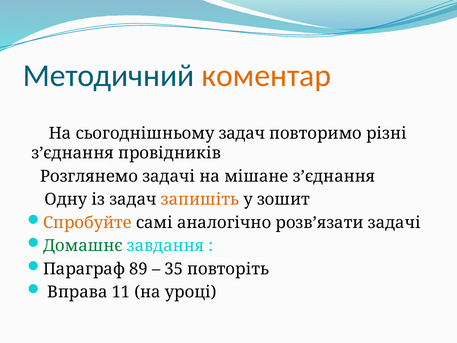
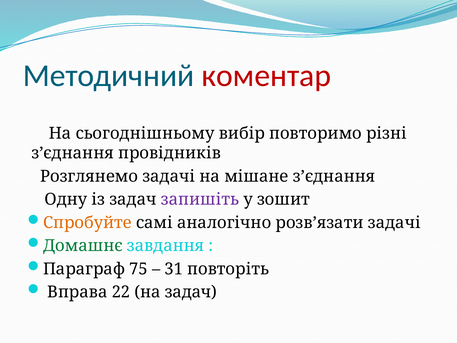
коментар colour: orange -> red (266, 75)
сьогоднішньому задач: задач -> вибір (242, 133)
запишіть colour: orange -> purple (200, 199)
89: 89 -> 75 (138, 269)
35: 35 -> 31 (174, 269)
11: 11 -> 22 (121, 292)
на уроці: уроці -> задач (191, 292)
